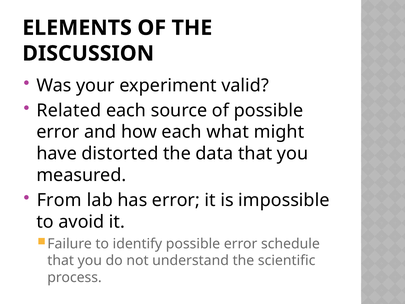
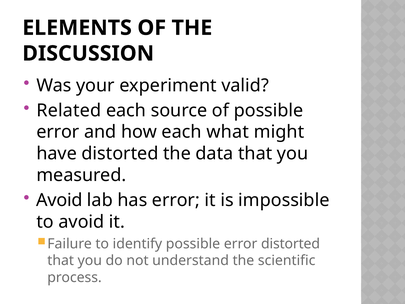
From: From -> Avoid (59, 200)
error schedule: schedule -> distorted (290, 244)
